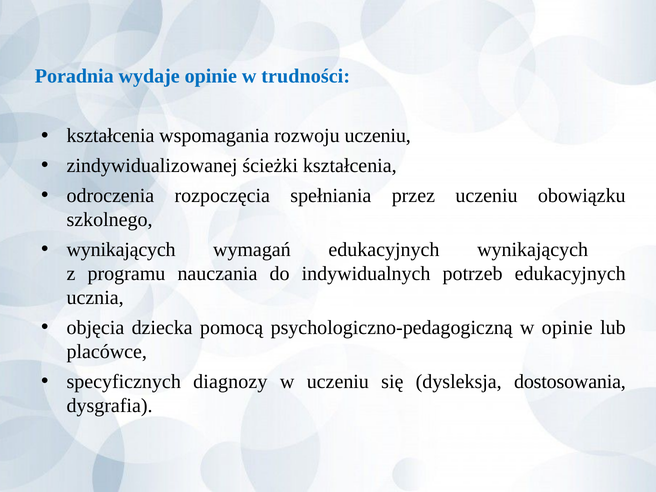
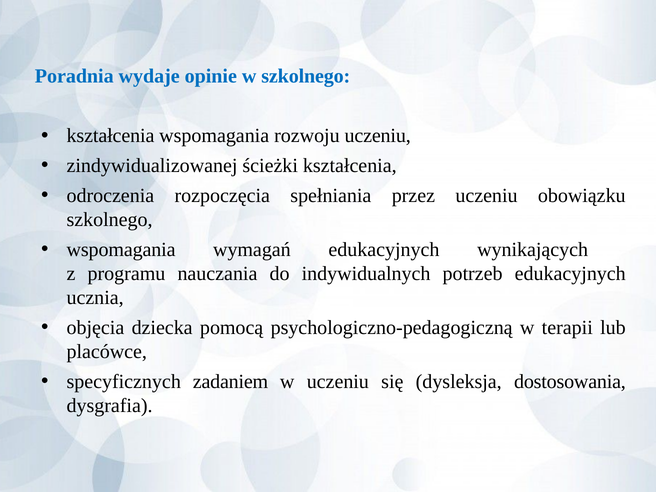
w trudności: trudności -> szkolnego (306, 76)
wynikających: wynikających -> wspomagania (121, 250)
w opinie: opinie -> terapii (567, 328)
diagnozy: diagnozy -> zadaniem (231, 381)
